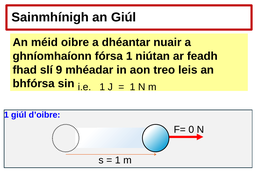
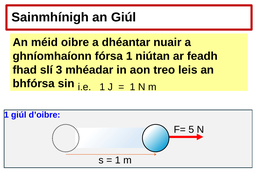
9: 9 -> 3 (59, 70)
0: 0 -> 5 (191, 130)
